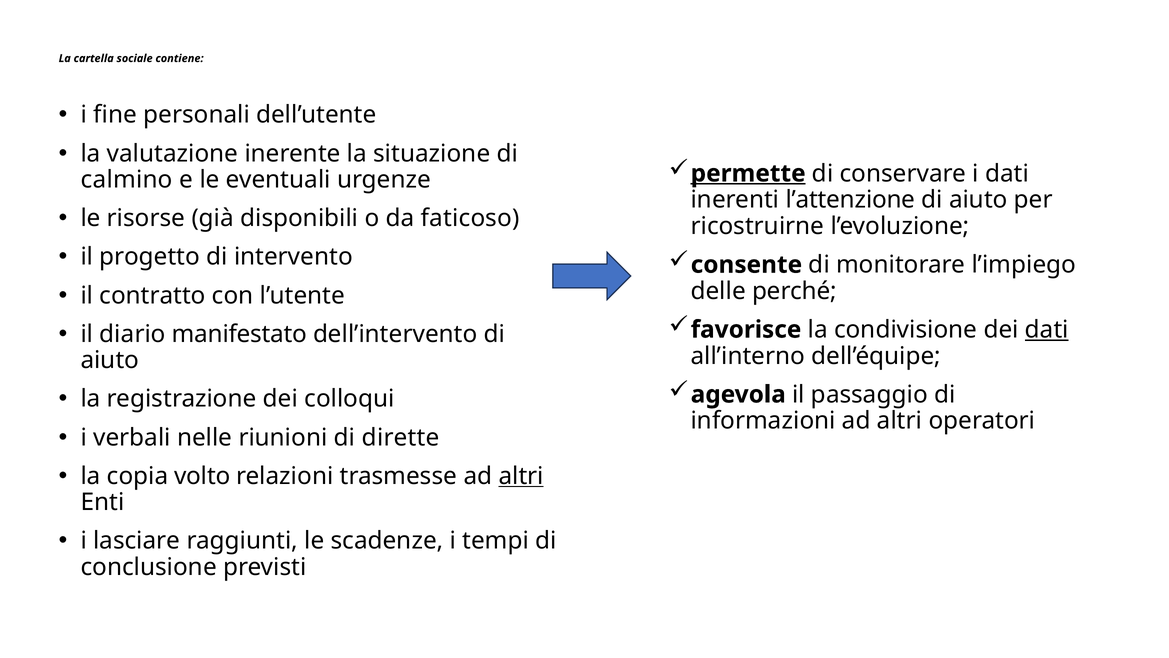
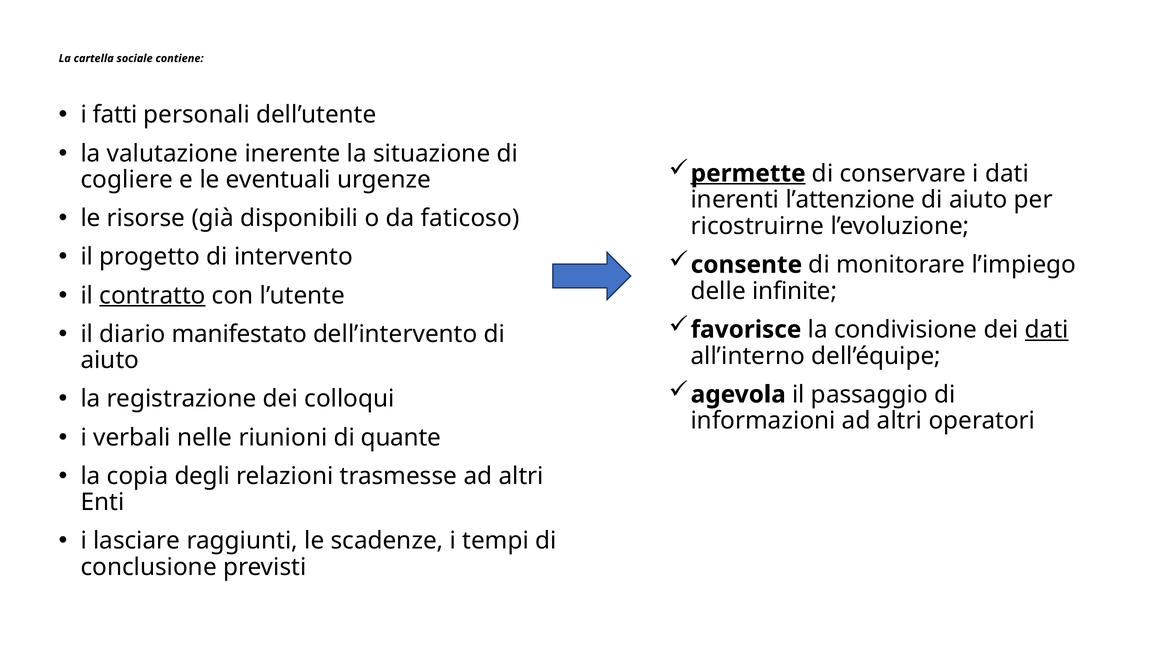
fine: fine -> fatti (115, 115)
calmino: calmino -> cogliere (127, 180)
contratto underline: none -> present (153, 295)
perché: perché -> infinite (795, 291)
dirette: dirette -> quante (401, 437)
volto: volto -> degli (202, 476)
altri underline: present -> none (521, 476)
